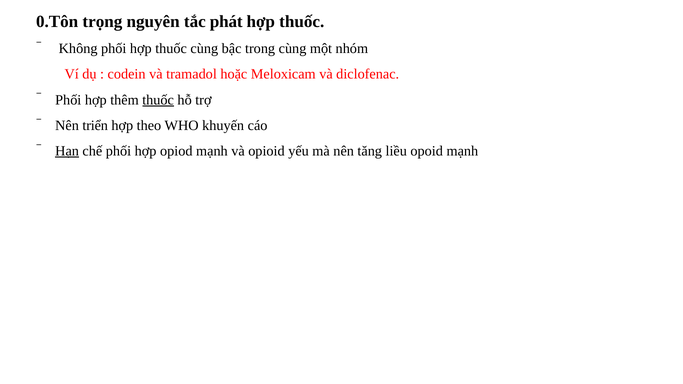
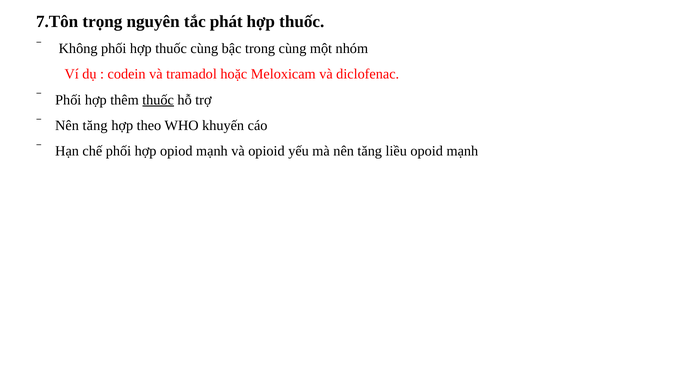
0.Tôn: 0.Tôn -> 7.Tôn (57, 22)
triển: triển -> tăng (95, 125)
Hạn underline: present -> none (67, 151)
